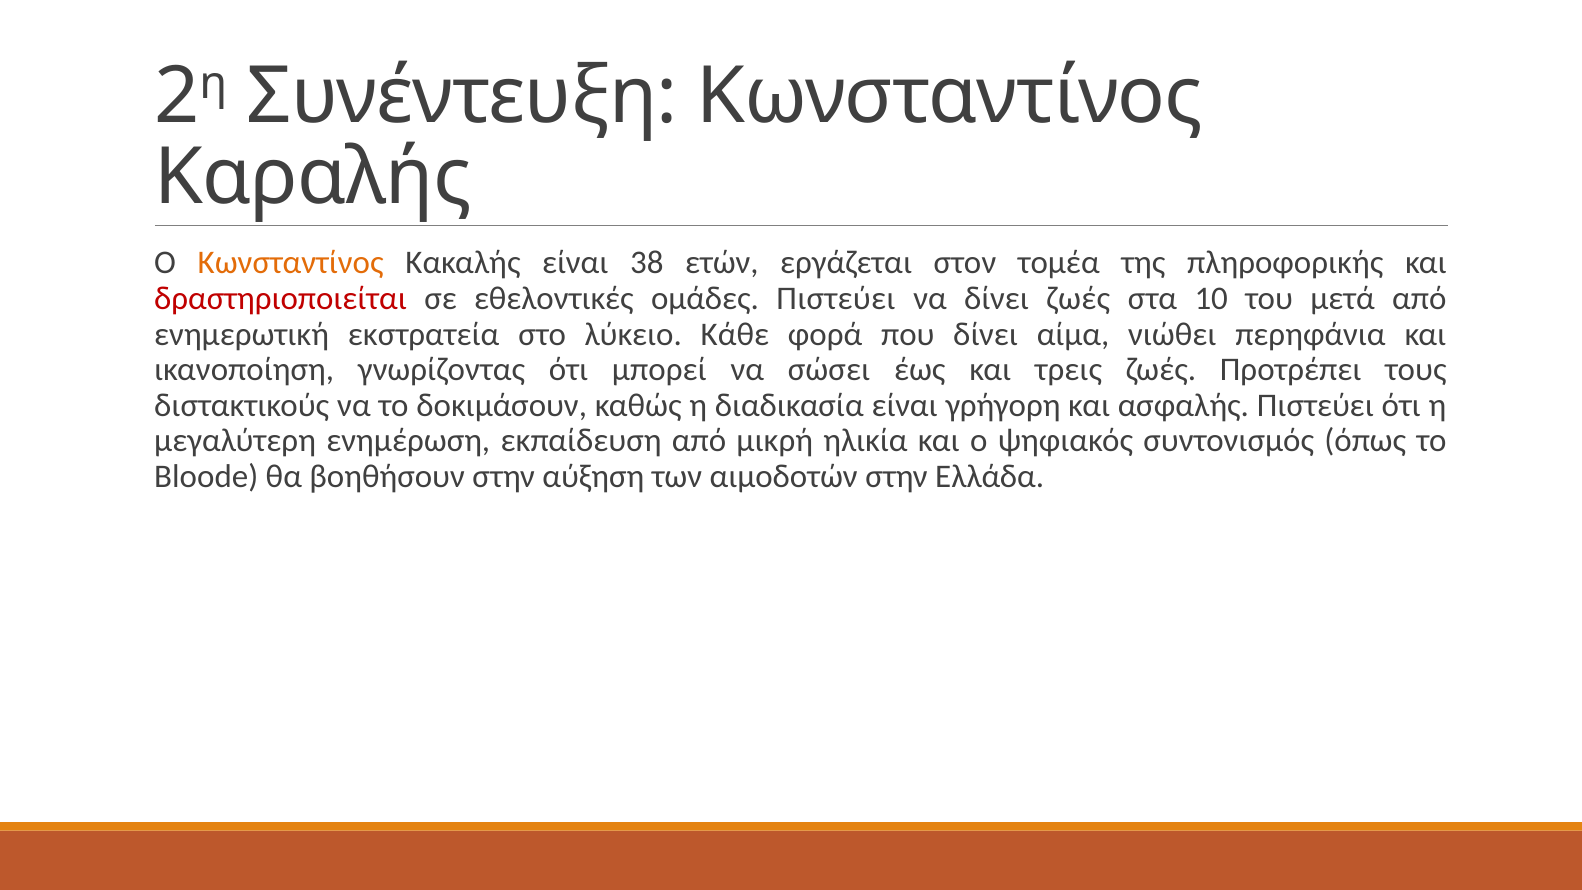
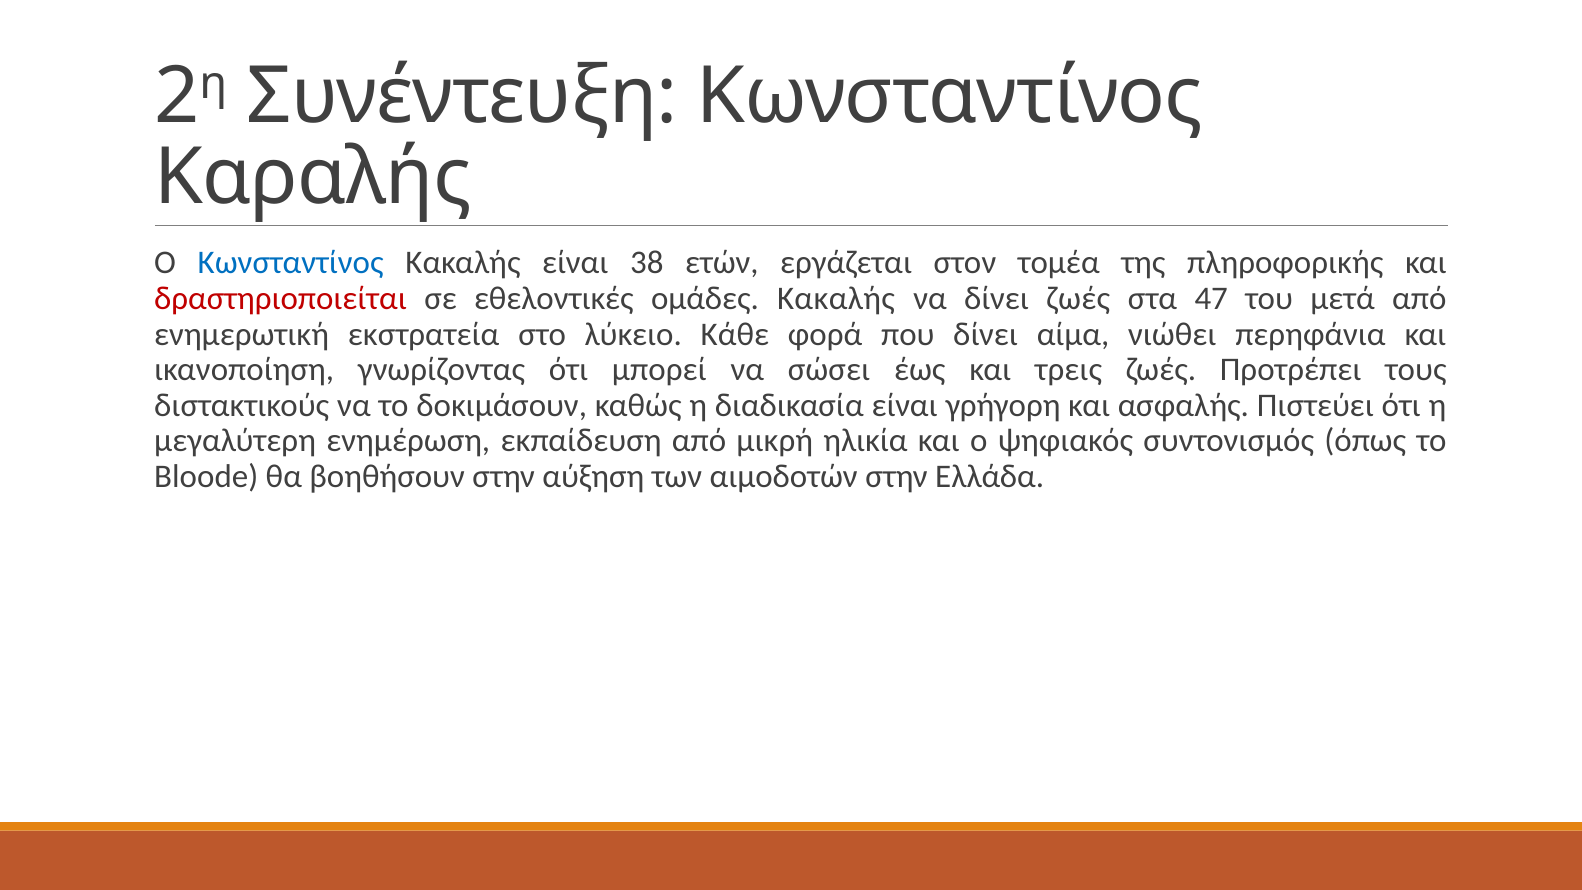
Κωνσταντίνος colour: orange -> blue (291, 263)
ομάδες Πιστεύει: Πιστεύει -> Κακαλής (836, 299)
10: 10 -> 47 (1211, 299)
